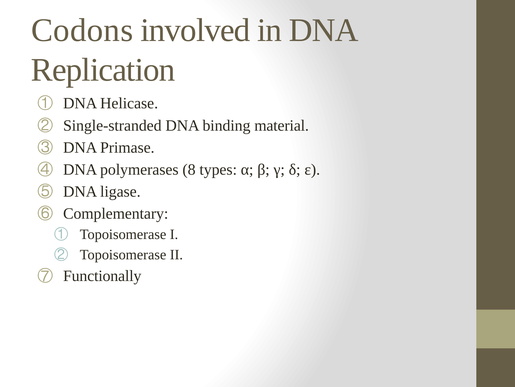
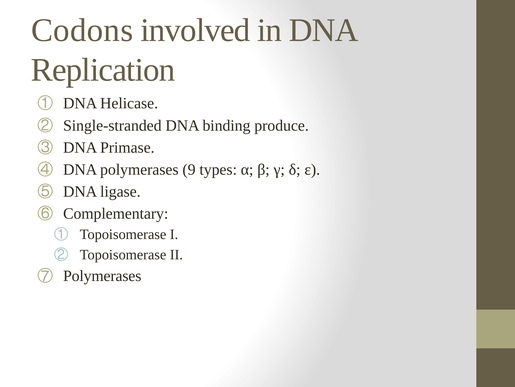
material: material -> produce (282, 125)
8: 8 -> 9 (189, 169)
Functionally: Functionally -> Polymerases (102, 275)
